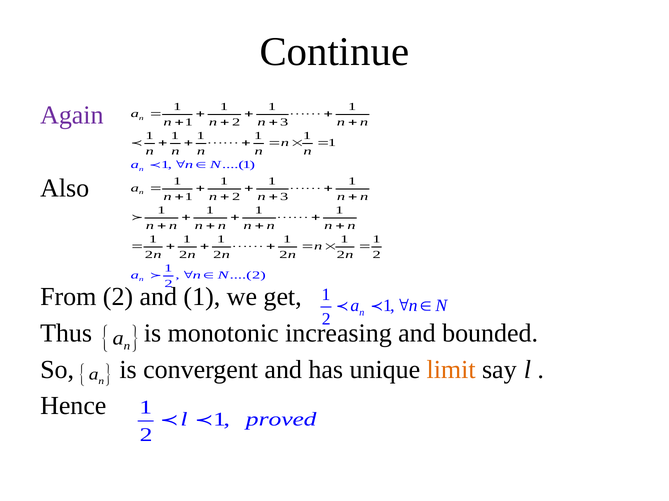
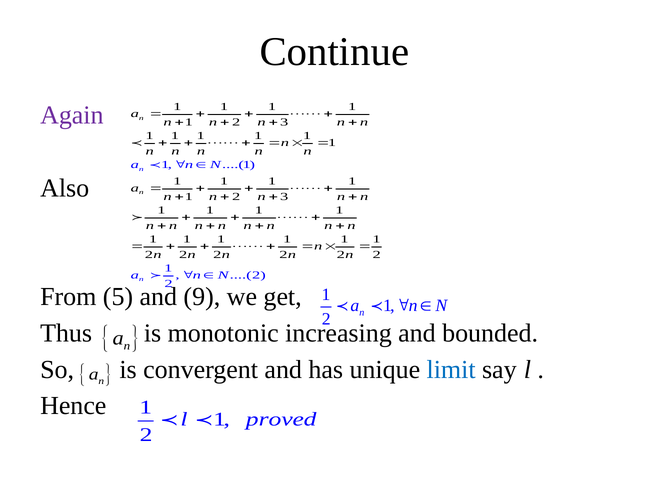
From 2: 2 -> 5 (118, 297)
1: 1 -> 9 (202, 297)
limit colour: orange -> blue (451, 370)
